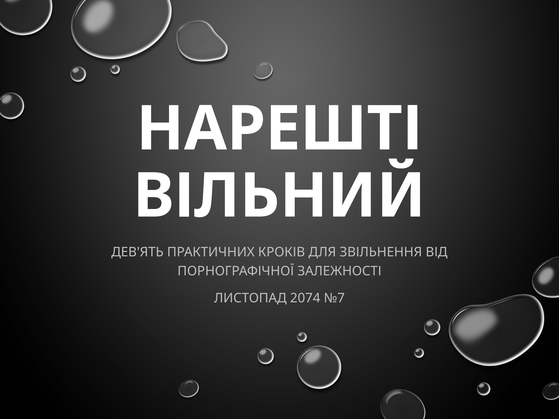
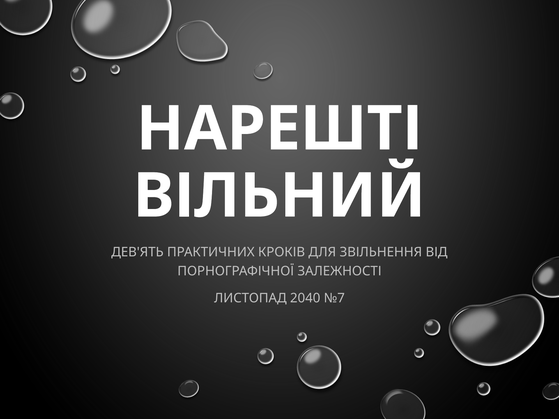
2074: 2074 -> 2040 (305, 298)
